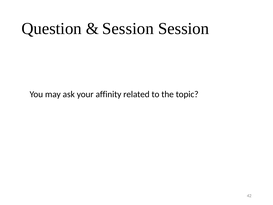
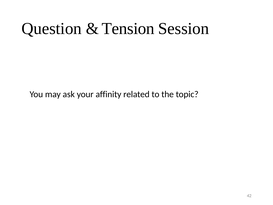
Session: Session -> Tension (128, 29)
